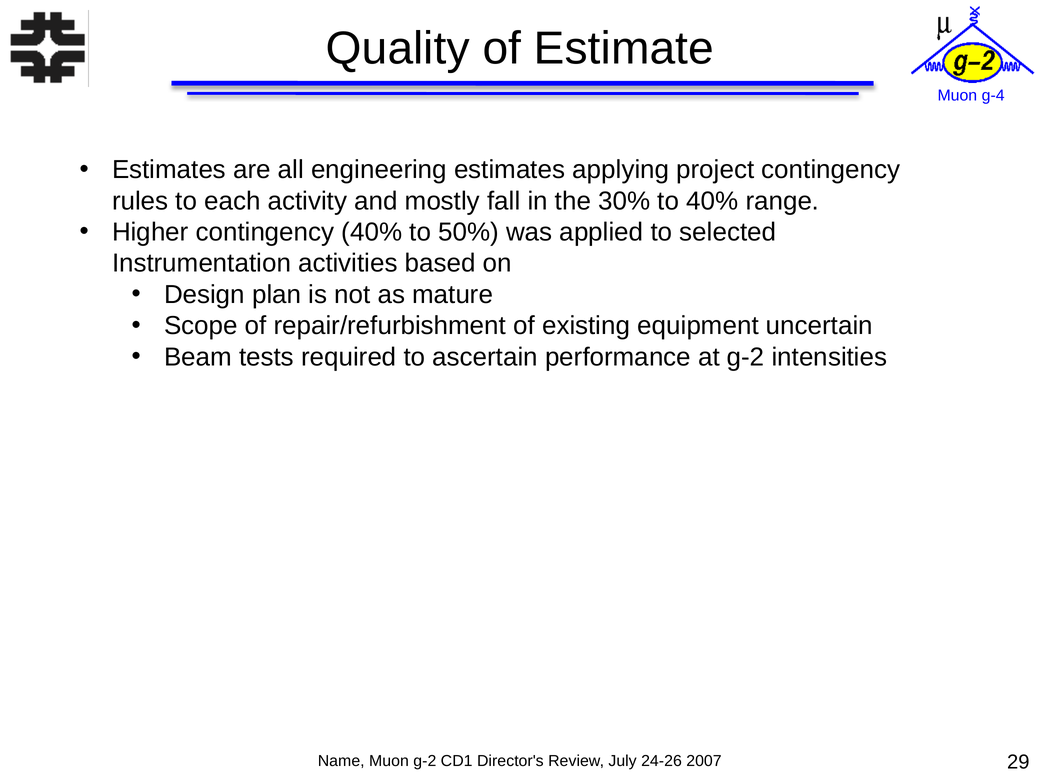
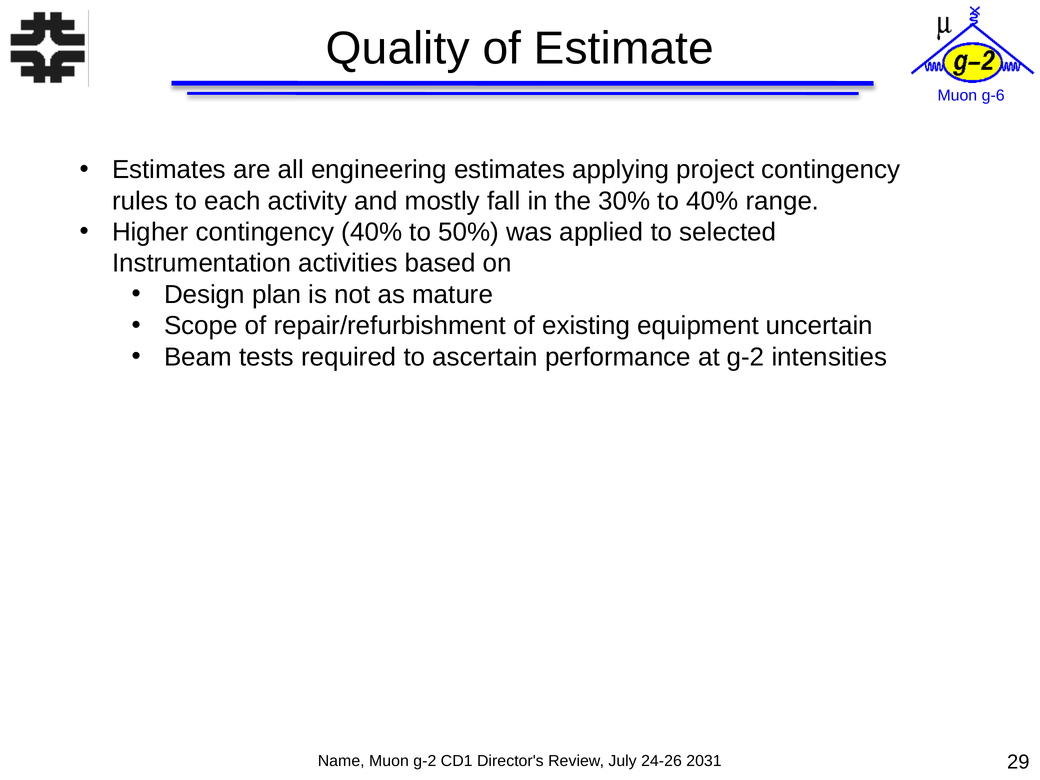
g-4: g-4 -> g-6 (993, 95)
2007: 2007 -> 2031 (704, 761)
